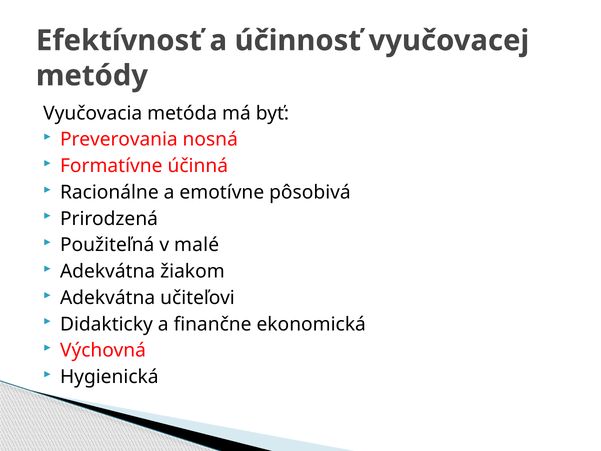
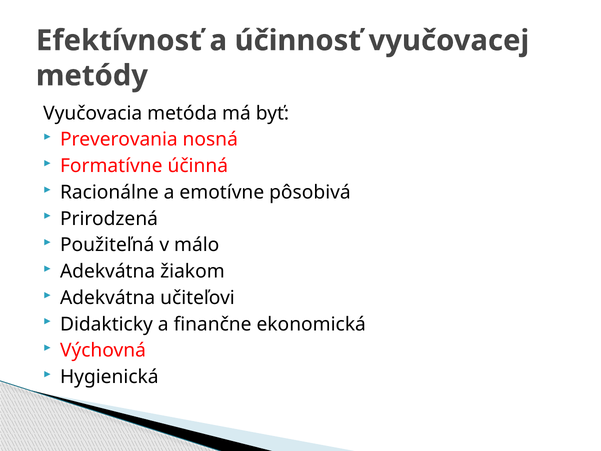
malé: malé -> málo (197, 245)
